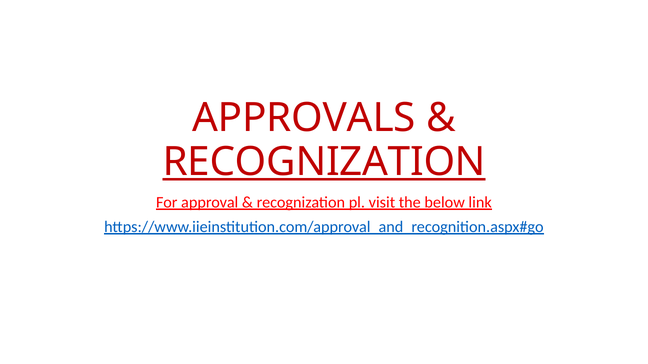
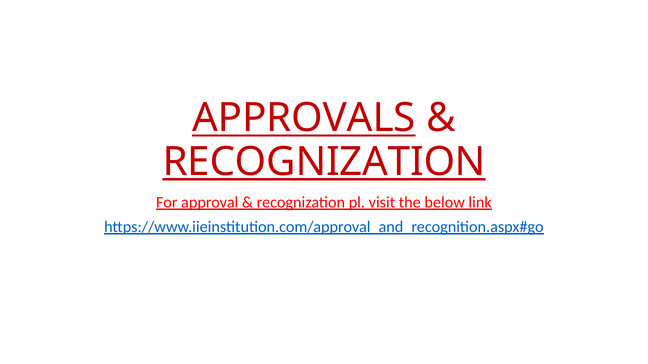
APPROVALS underline: none -> present (304, 118)
